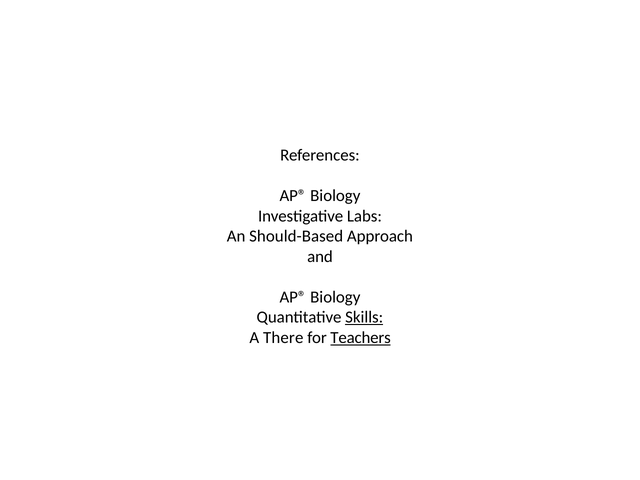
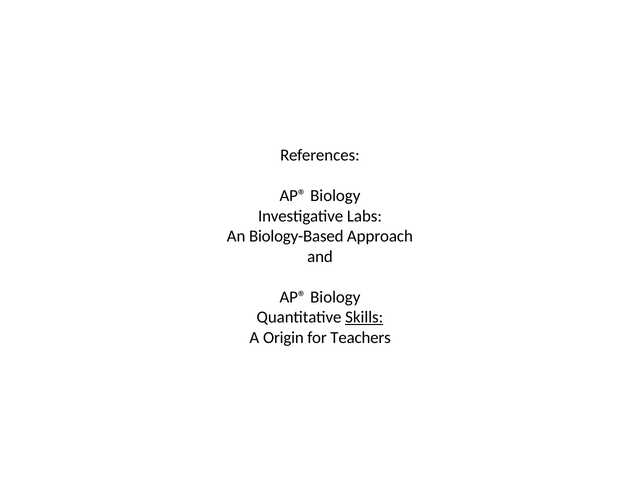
Should-Based: Should-Based -> Biology-Based (296, 236)
There: There -> Origin (283, 338)
Teachers underline: present -> none (361, 338)
